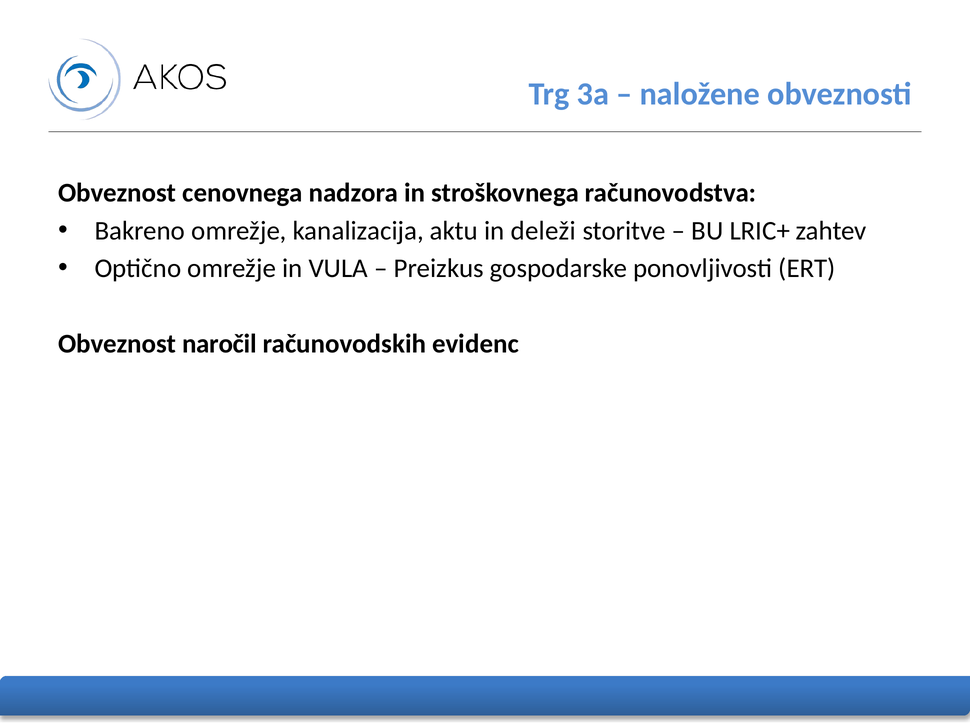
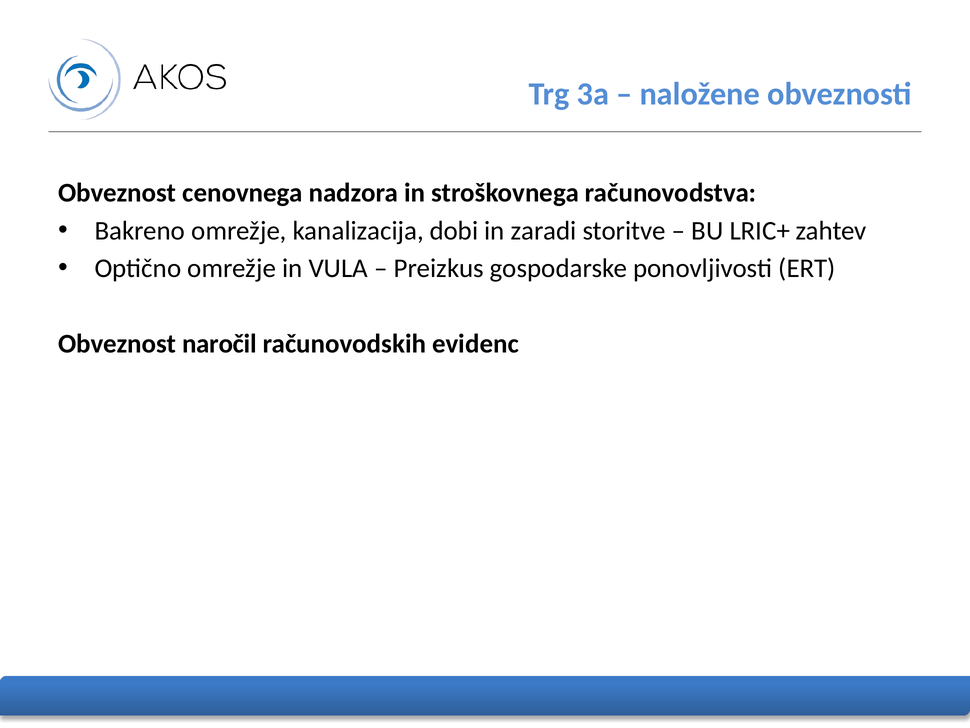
aktu: aktu -> dobi (454, 230)
deleži: deleži -> zaradi (544, 230)
